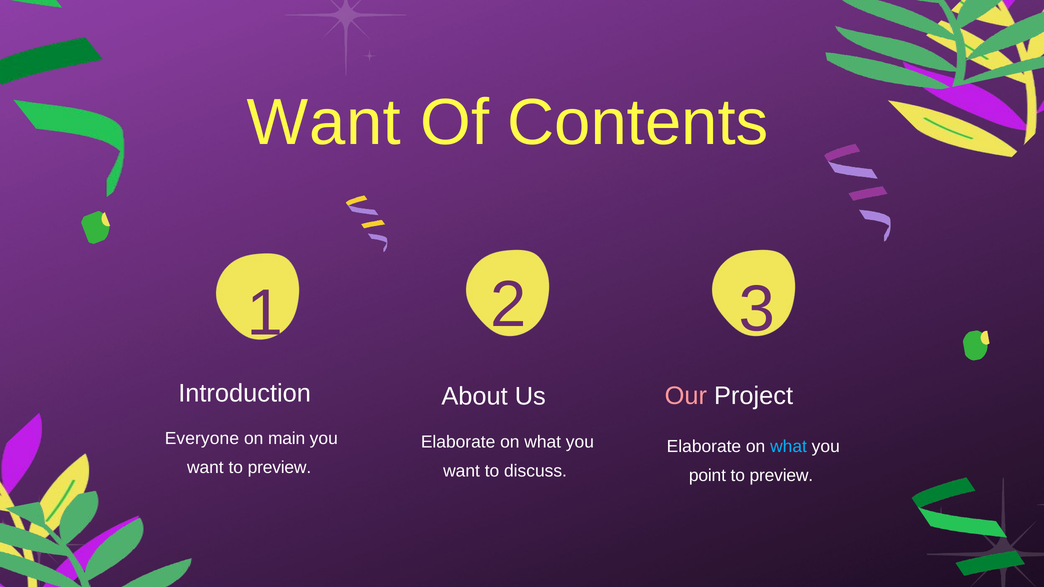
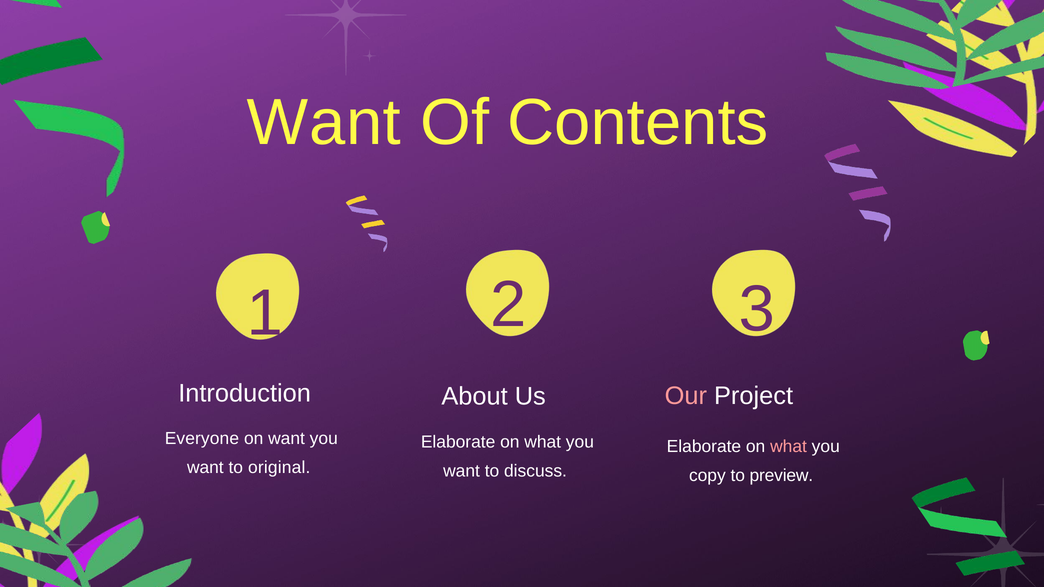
on main: main -> want (287, 439)
what colour: light blue -> pink (789, 447)
preview: preview -> original (279, 468)
point: point -> copy (707, 476)
